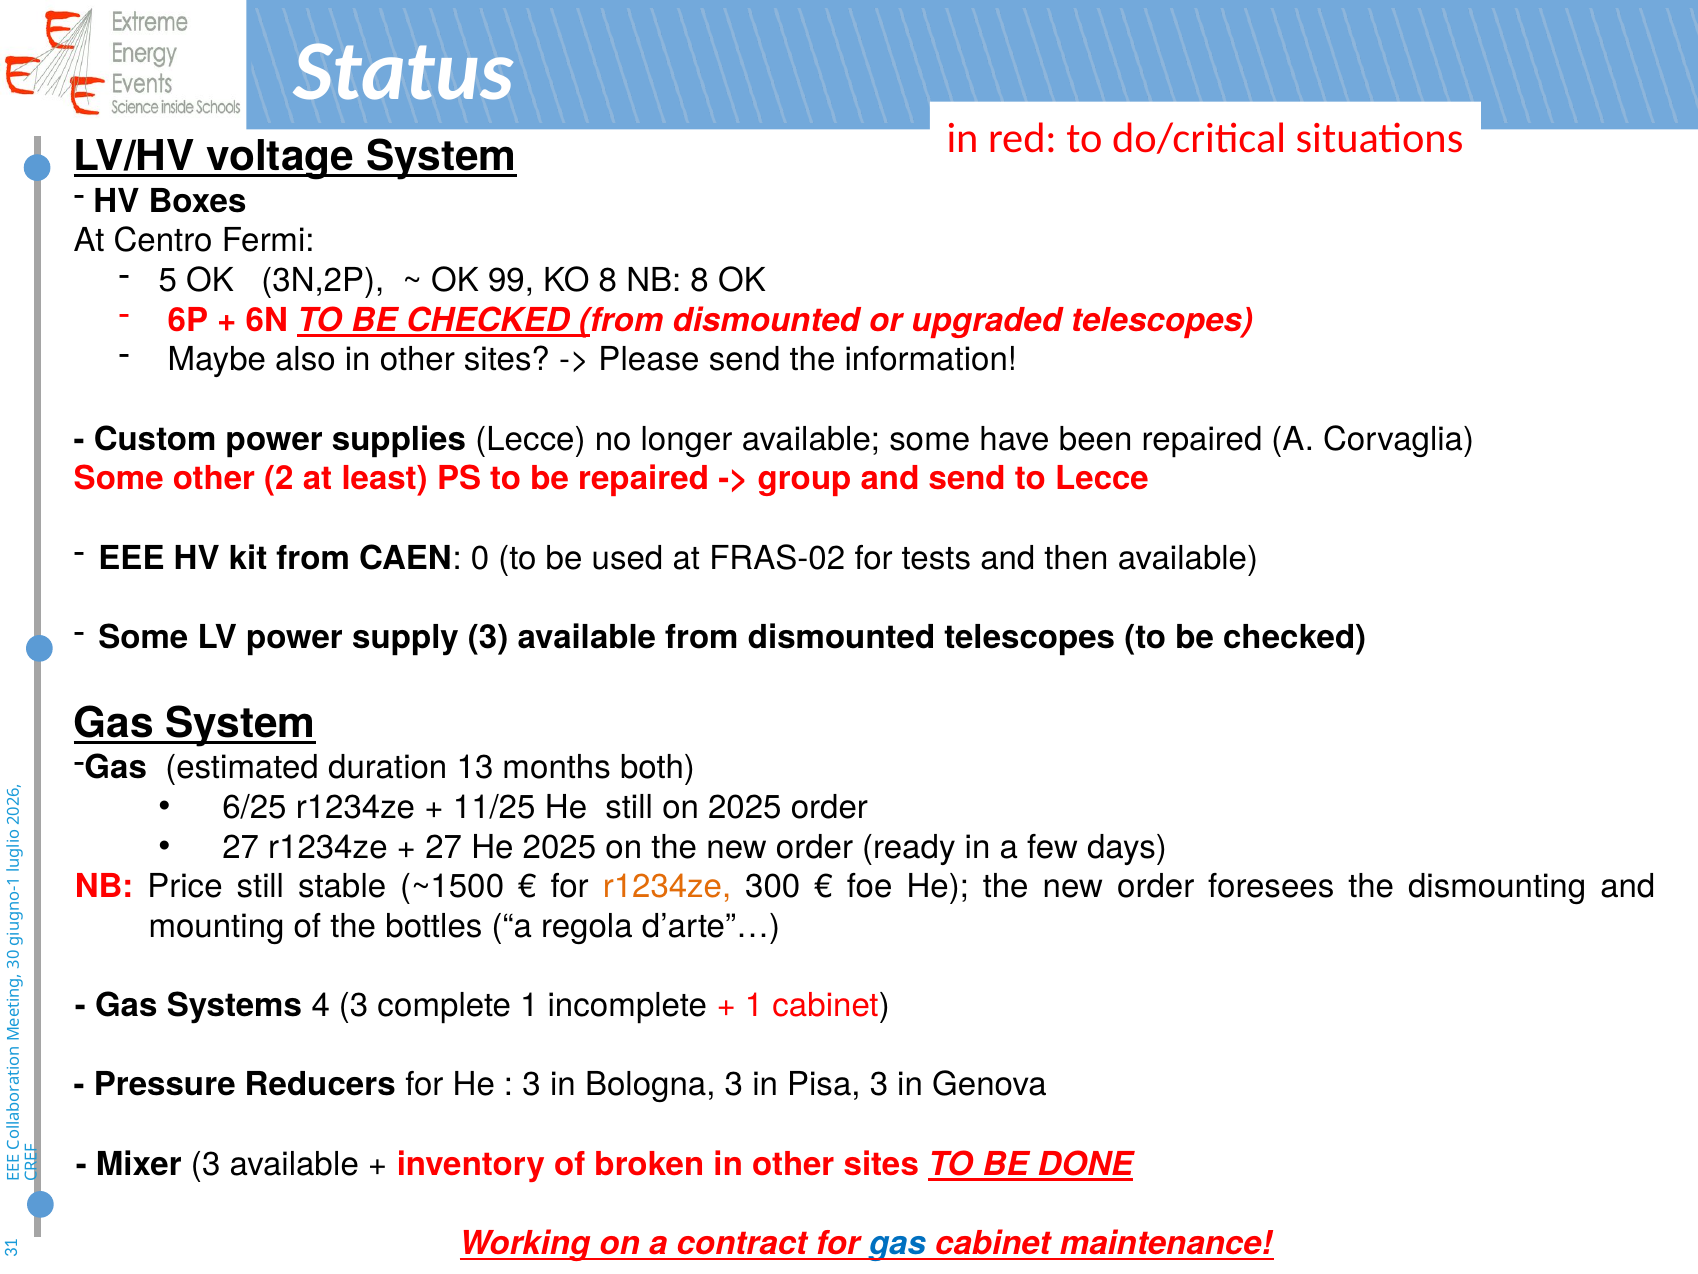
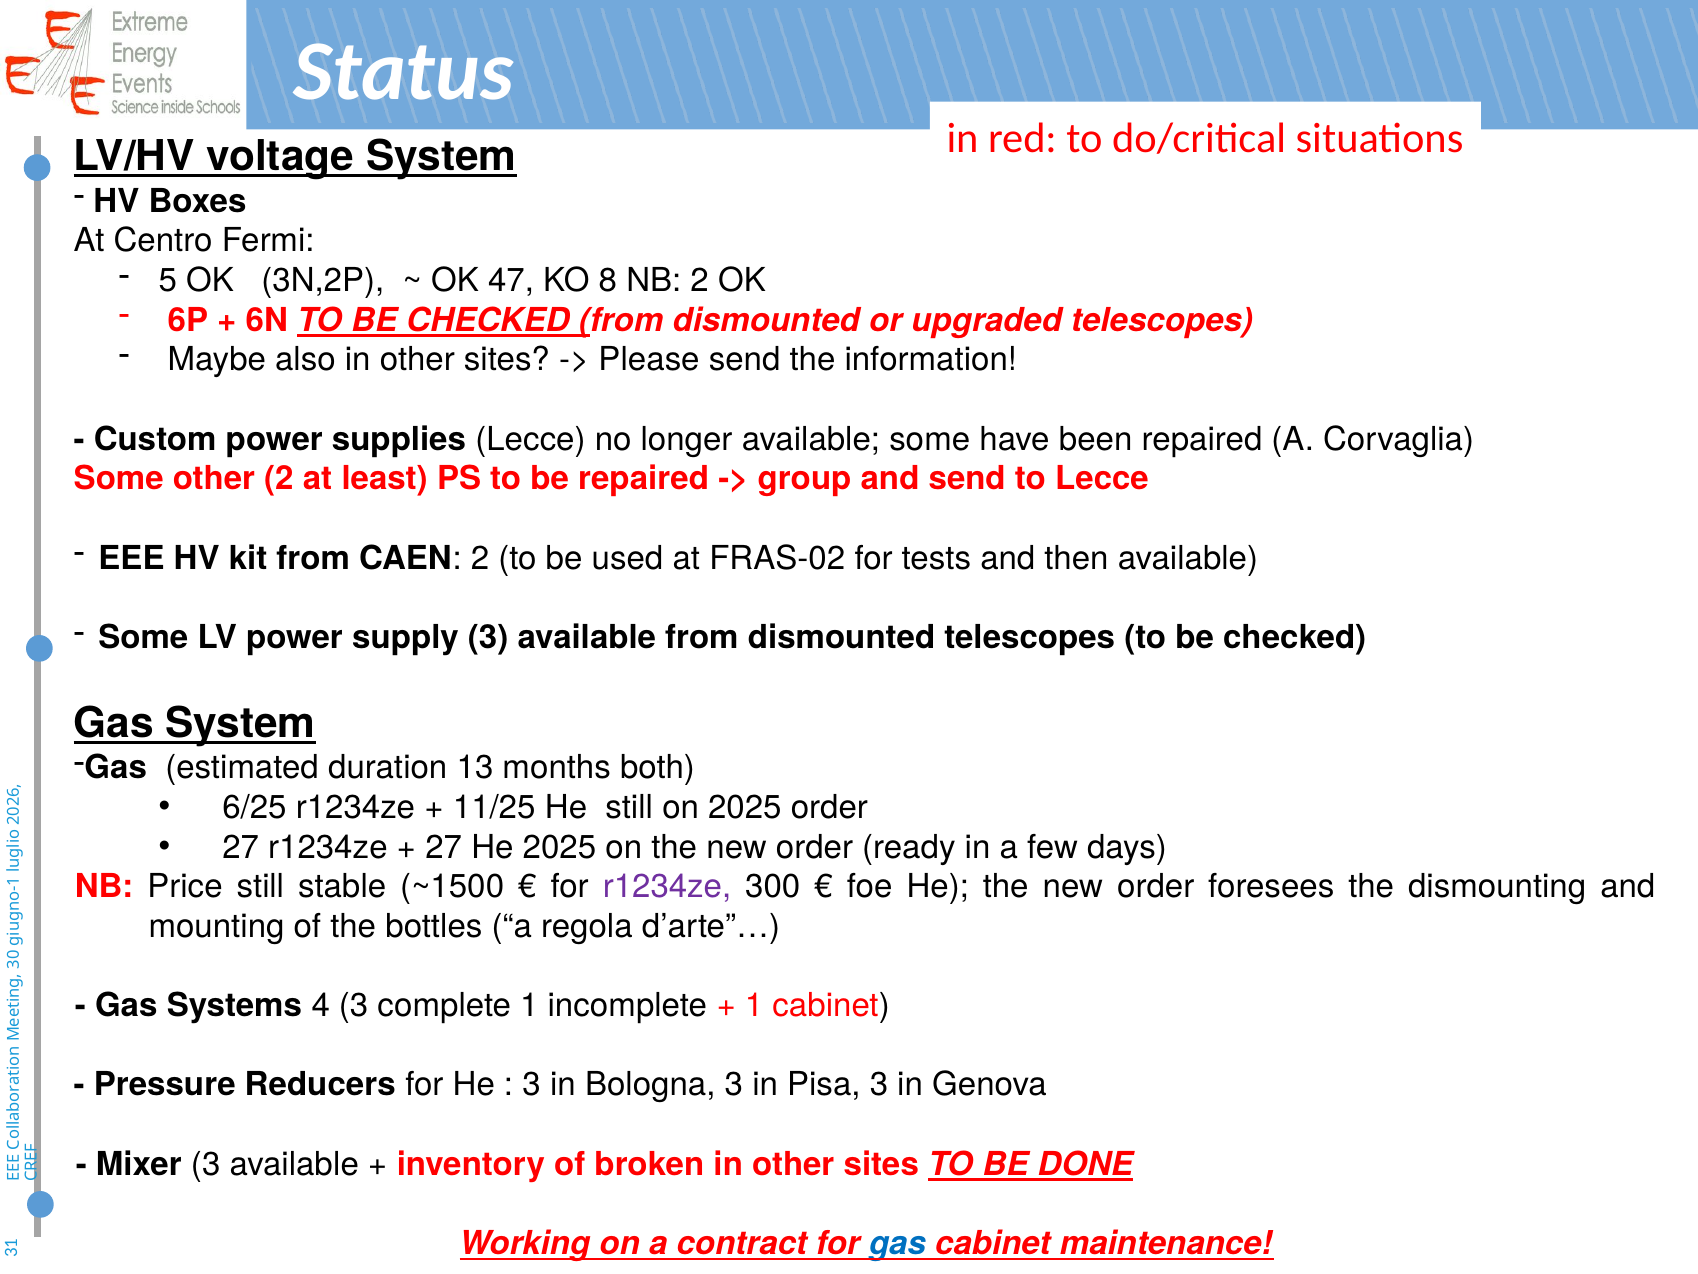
99: 99 -> 47 (511, 281)
NB 8: 8 -> 2 (700, 281)
CAEN 0: 0 -> 2 (480, 558)
r1234ze colour: orange -> purple (667, 886)
